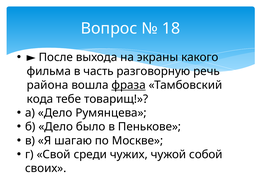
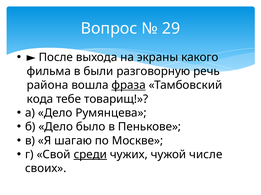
18: 18 -> 29 (171, 29)
часть: часть -> были (98, 72)
среди underline: none -> present (90, 155)
собой: собой -> числе (206, 155)
